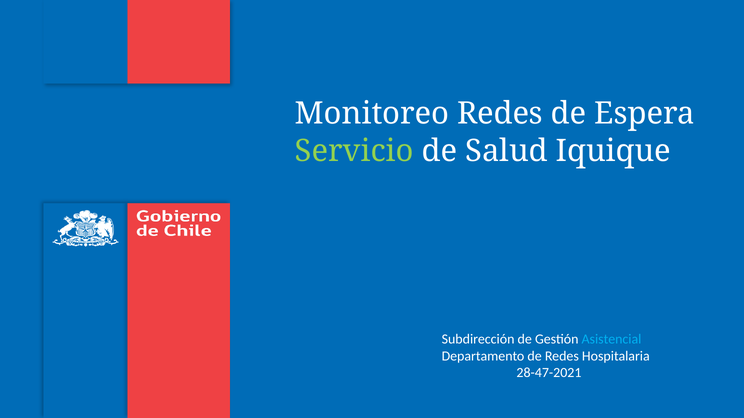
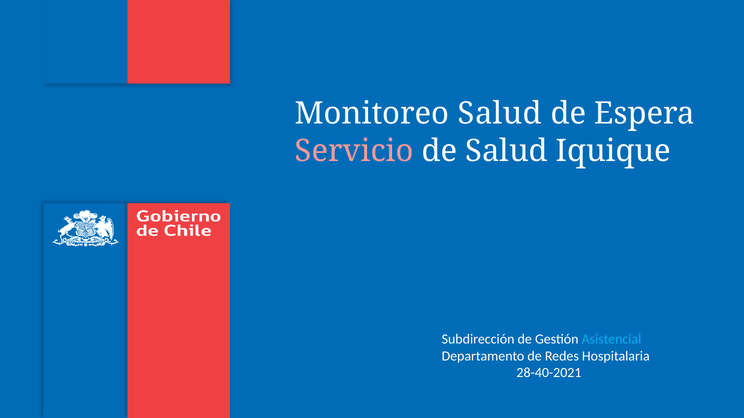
Monitoreo Redes: Redes -> Salud (500, 114)
Servicio colour: light green -> pink (354, 151)
28-47-2021: 28-47-2021 -> 28-40-2021 (549, 373)
